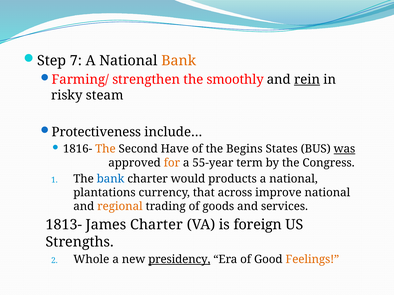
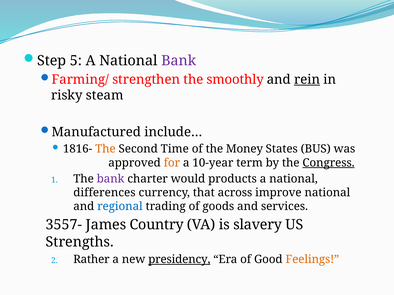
7: 7 -> 5 (76, 61)
Bank colour: orange -> purple (179, 61)
Protectiveness: Protectiveness -> Manufactured (96, 132)
Have: Have -> Time (175, 149)
Begins: Begins -> Money (244, 149)
was underline: present -> none (344, 149)
55-year: 55-year -> 10-year (213, 163)
Congress underline: none -> present (329, 163)
bank colour: blue -> purple (111, 179)
plantations: plantations -> differences (104, 193)
regional colour: orange -> blue (120, 207)
1813-: 1813- -> 3557- (64, 225)
James Charter: Charter -> Country (157, 225)
foreign: foreign -> slavery (258, 225)
Whole: Whole -> Rather (91, 260)
